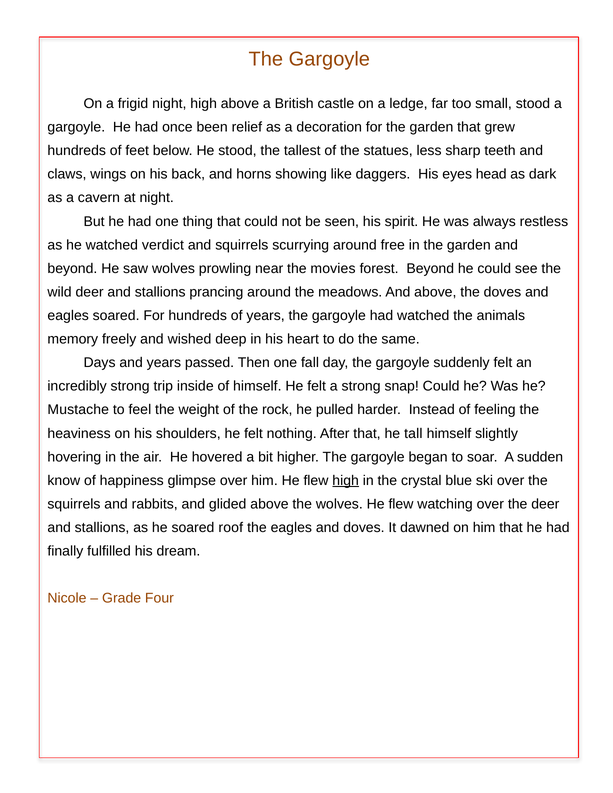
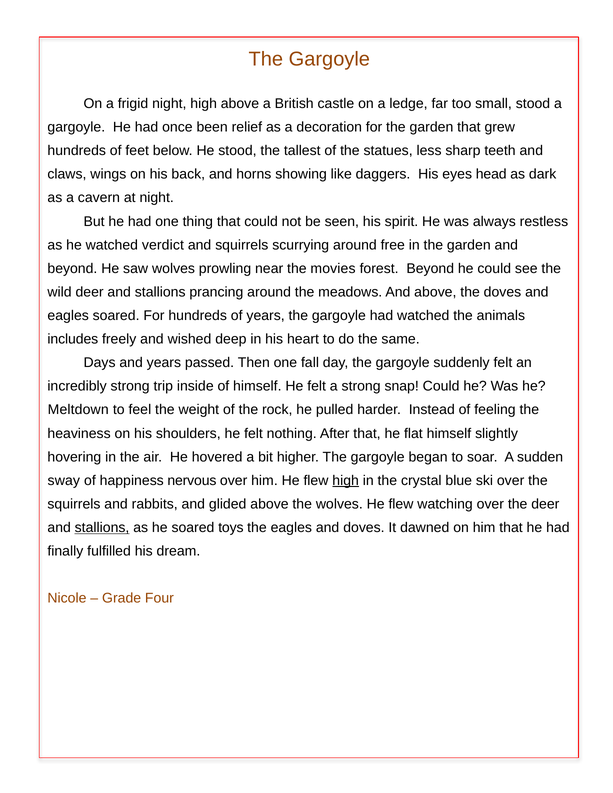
memory: memory -> includes (73, 339)
Mustache: Mustache -> Meltdown (78, 410)
tall: tall -> flat (413, 434)
know: know -> sway (64, 481)
glimpse: glimpse -> nervous (192, 481)
stallions underline: none -> present (102, 528)
roof: roof -> toys (231, 528)
